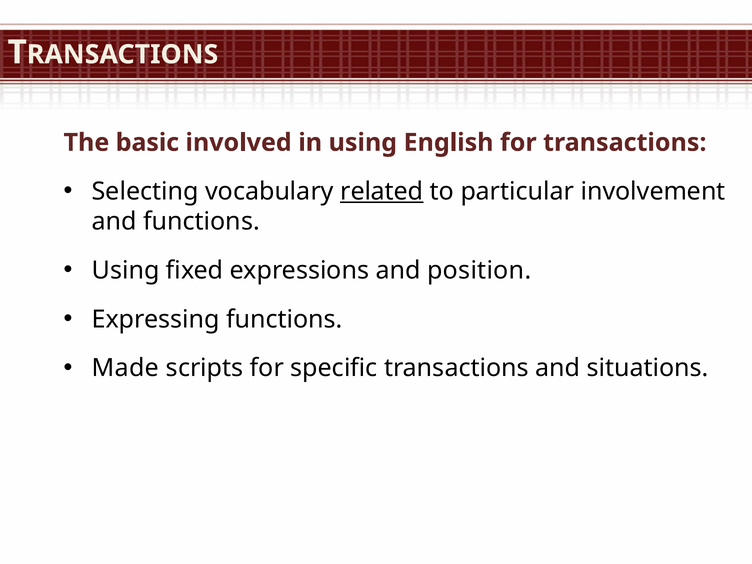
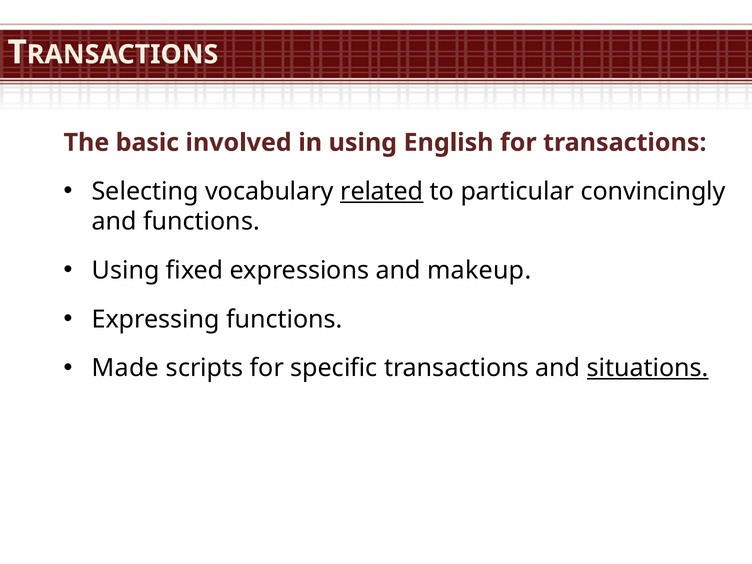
involvement: involvement -> convincingly (653, 191)
position: position -> makeup (479, 270)
situations underline: none -> present (648, 368)
